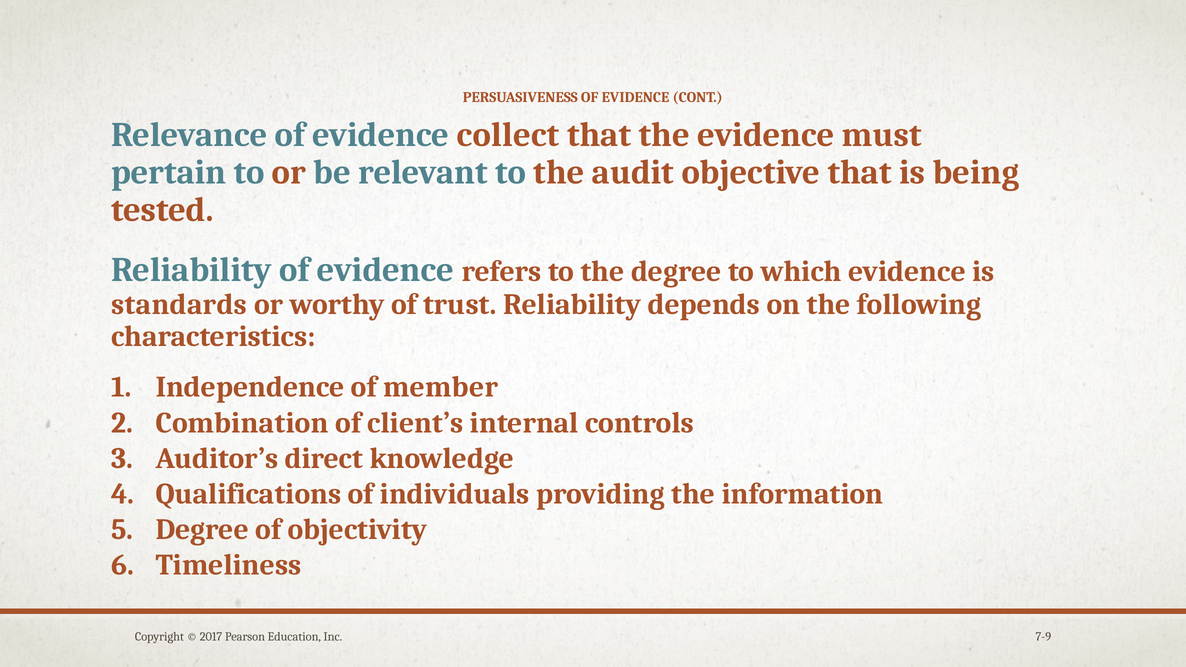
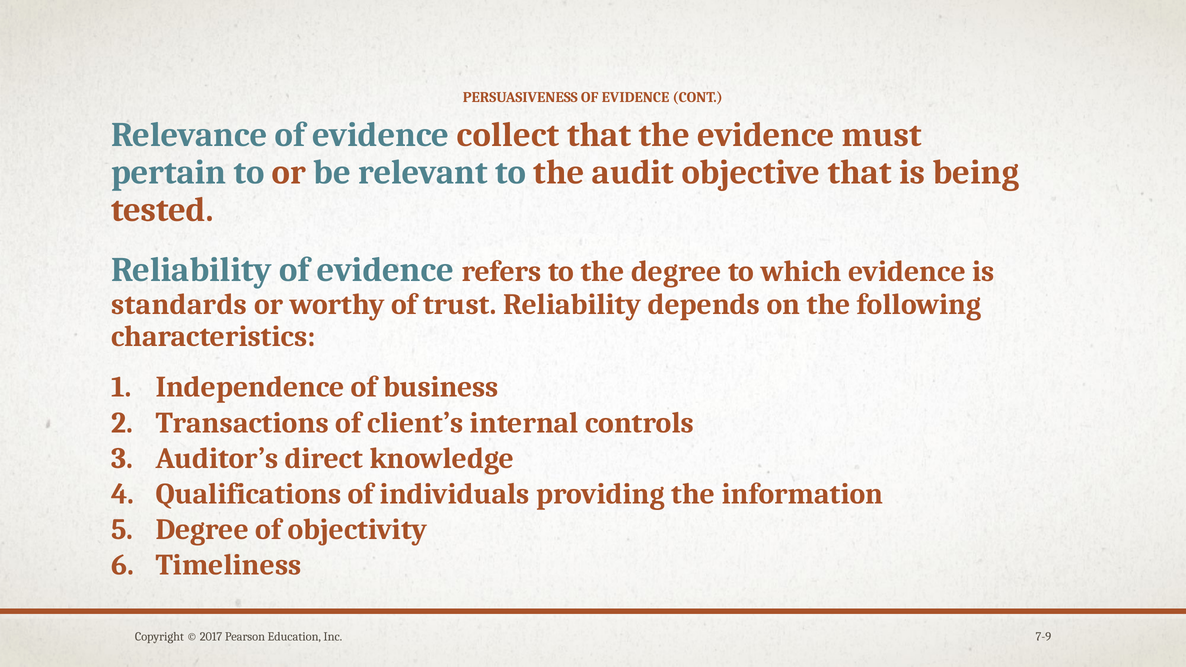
member: member -> business (441, 387)
Combination: Combination -> Transactions (242, 423)
